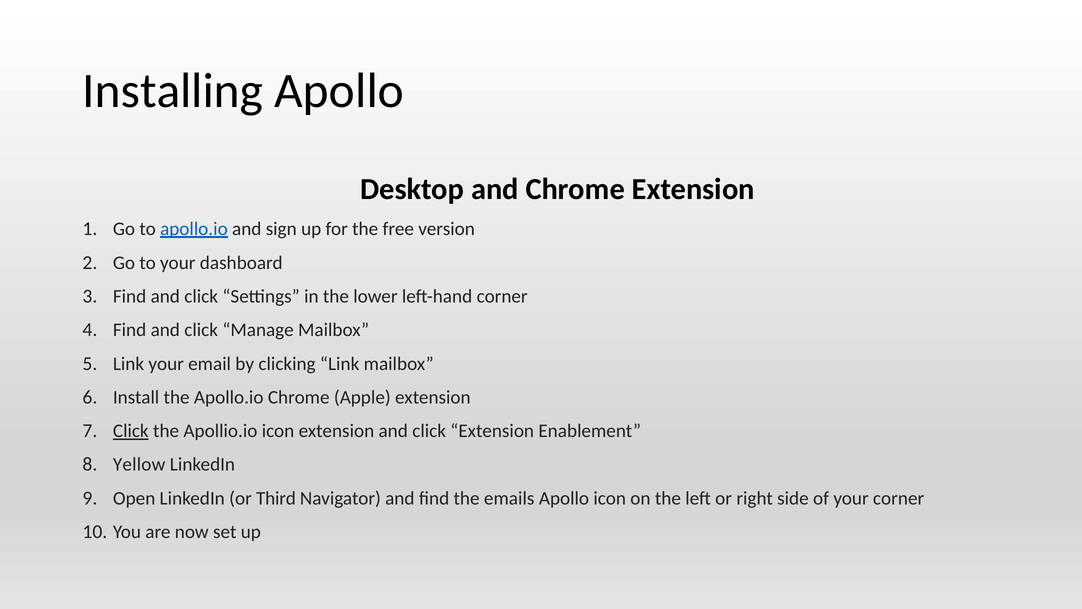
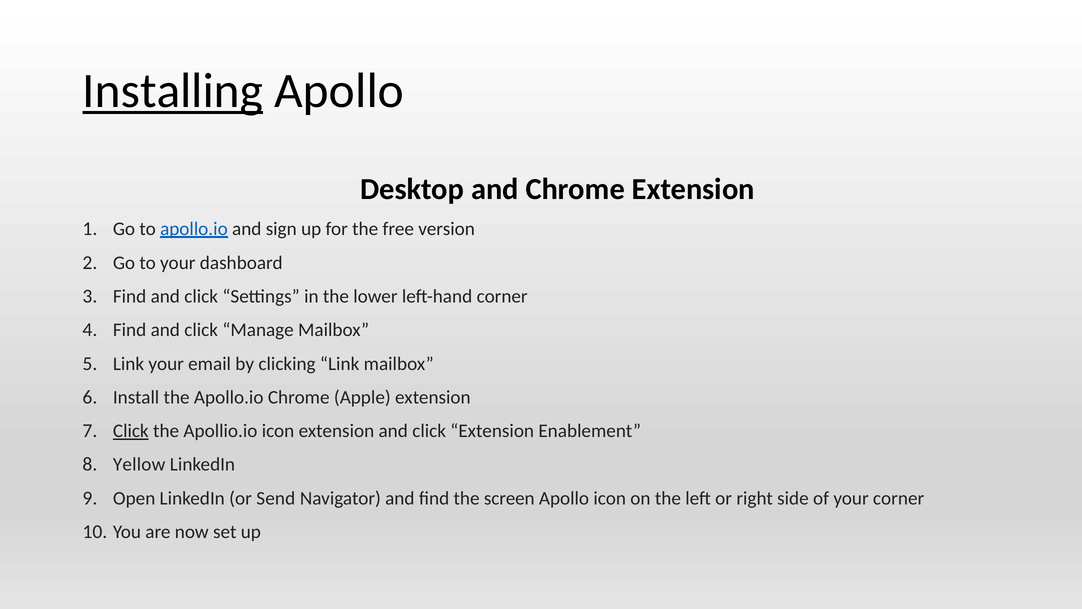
Installing underline: none -> present (173, 91)
Third: Third -> Send (276, 498)
emails: emails -> screen (509, 498)
